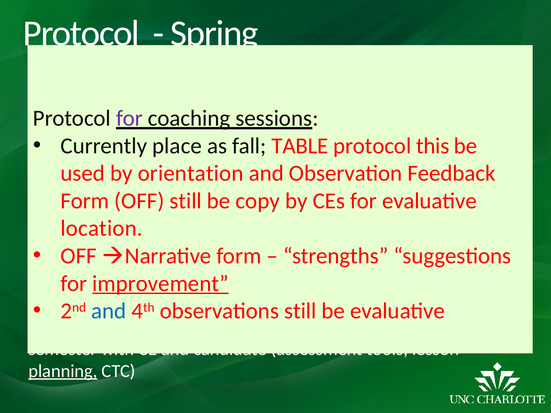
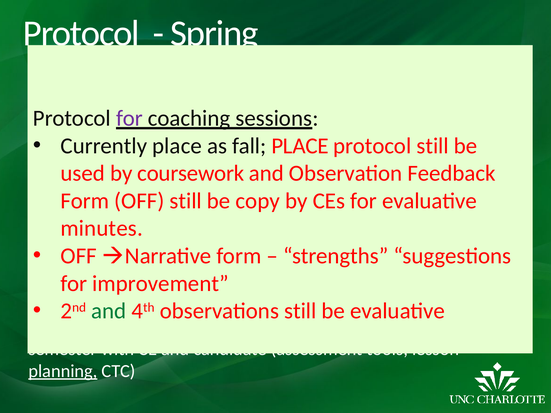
fall TABLE: TABLE -> PLACE (300, 146)
protocol this: this -> still (433, 146)
orientation: orientation -> coursework (191, 173)
location: location -> minutes (102, 229)
improvement underline: present -> none (160, 284)
and colour: blue -> green (109, 311)
